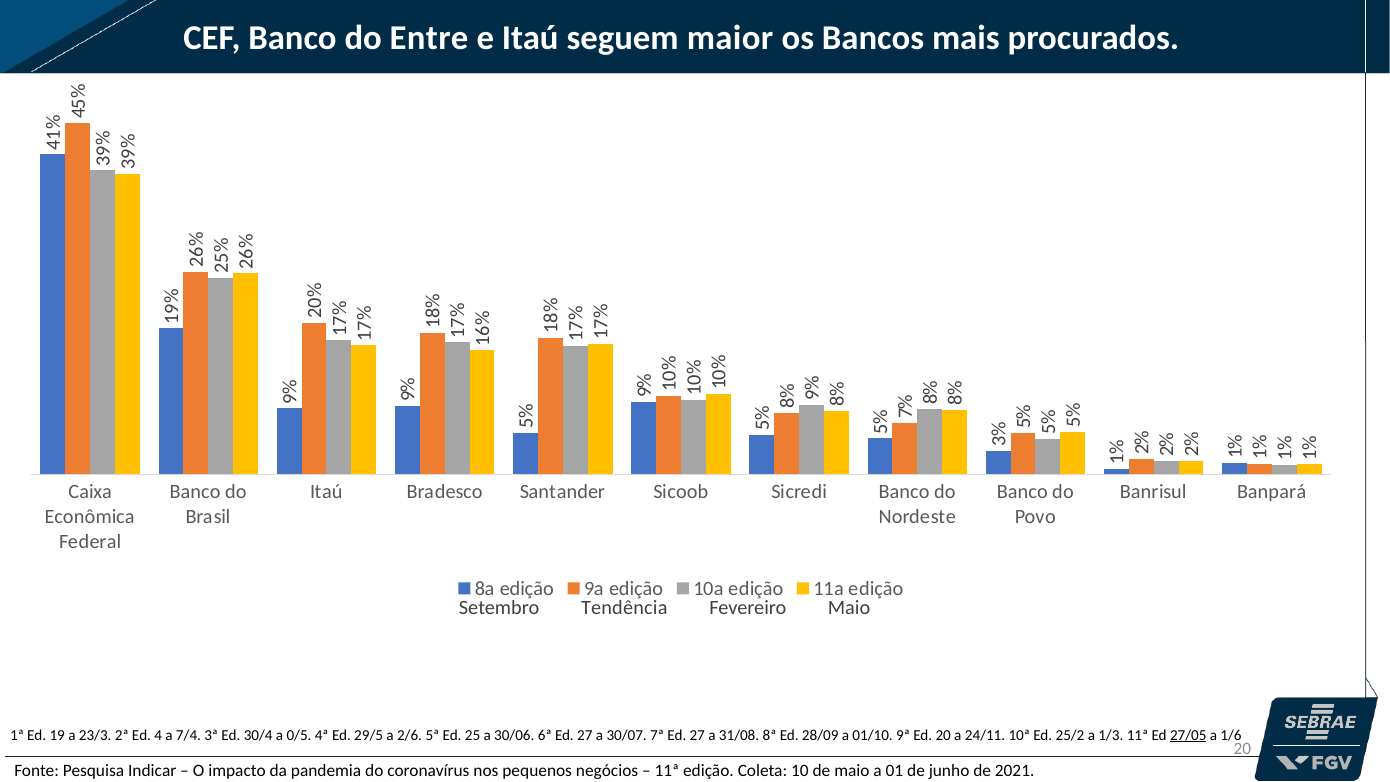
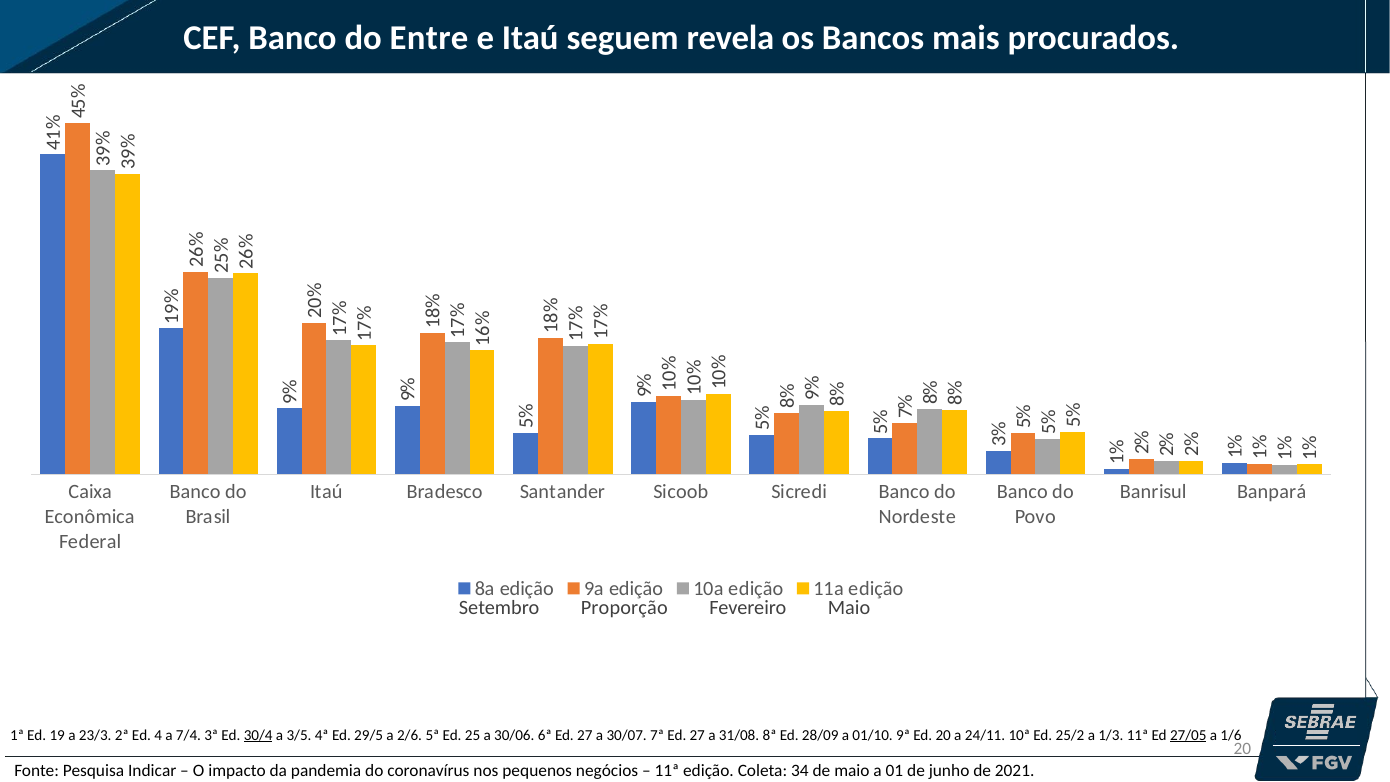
maior: maior -> revela (730, 38)
Tendência: Tendência -> Proporção (624, 608)
30/4 underline: none -> present (258, 735)
0/5: 0/5 -> 3/5 (299, 735)
10: 10 -> 34 (800, 771)
